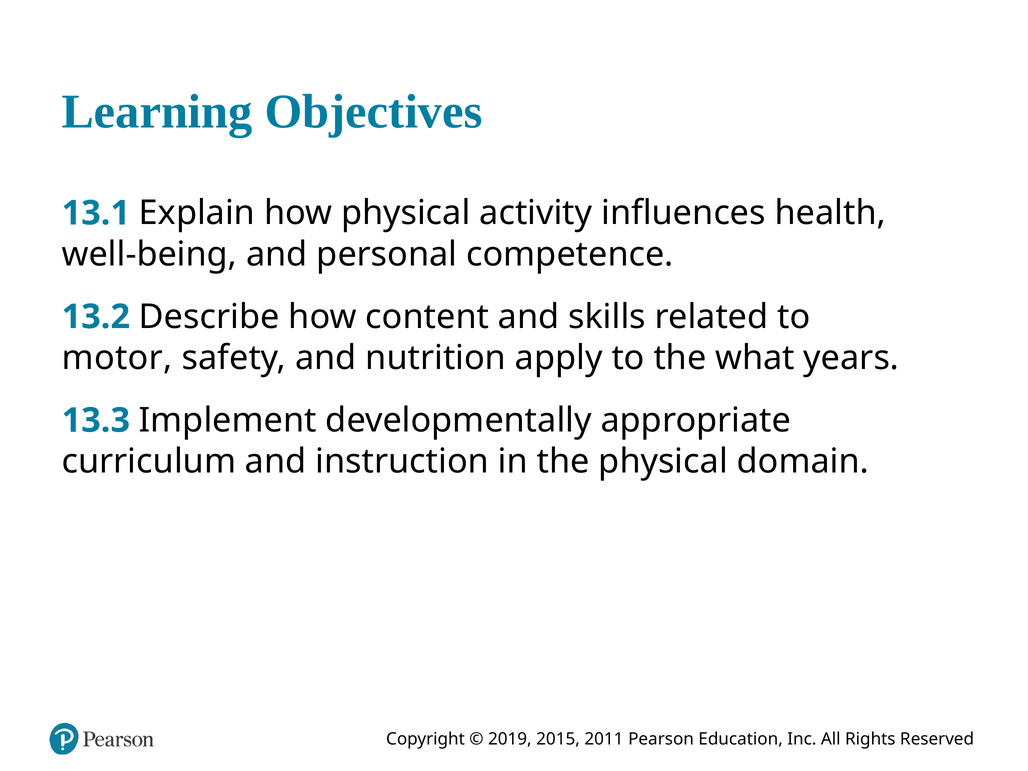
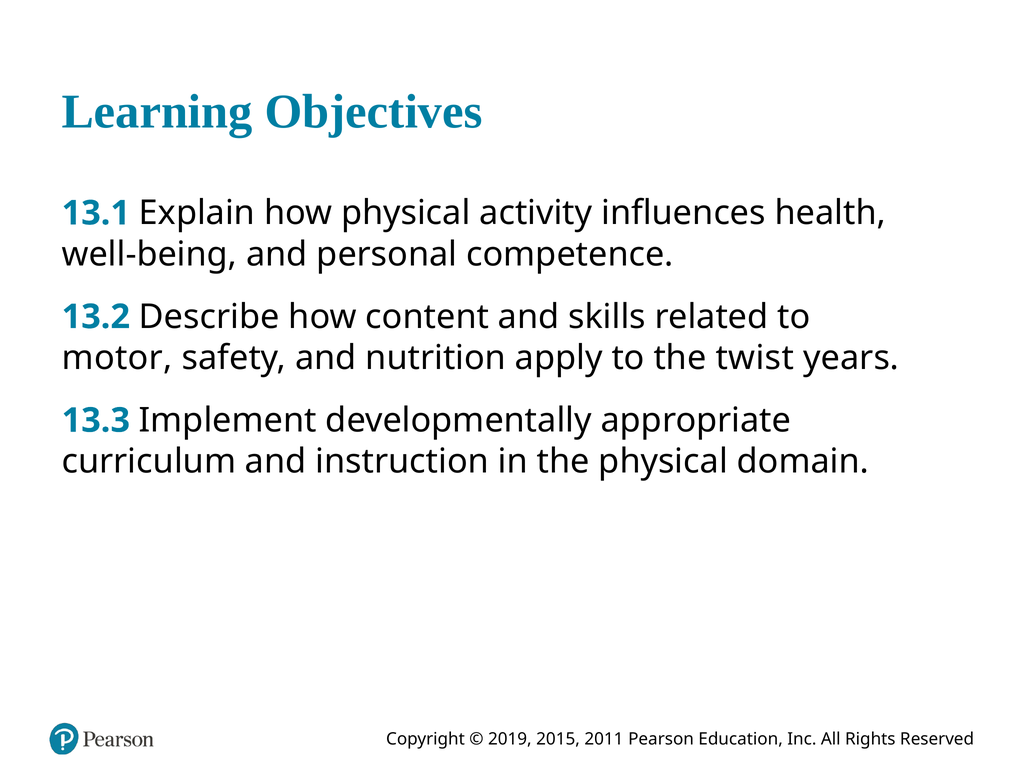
what: what -> twist (755, 358)
